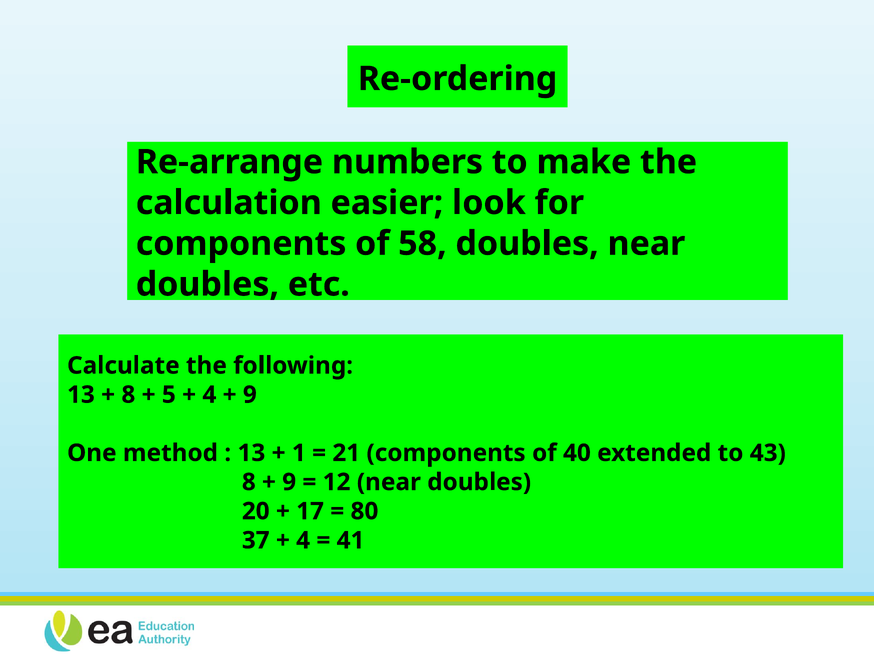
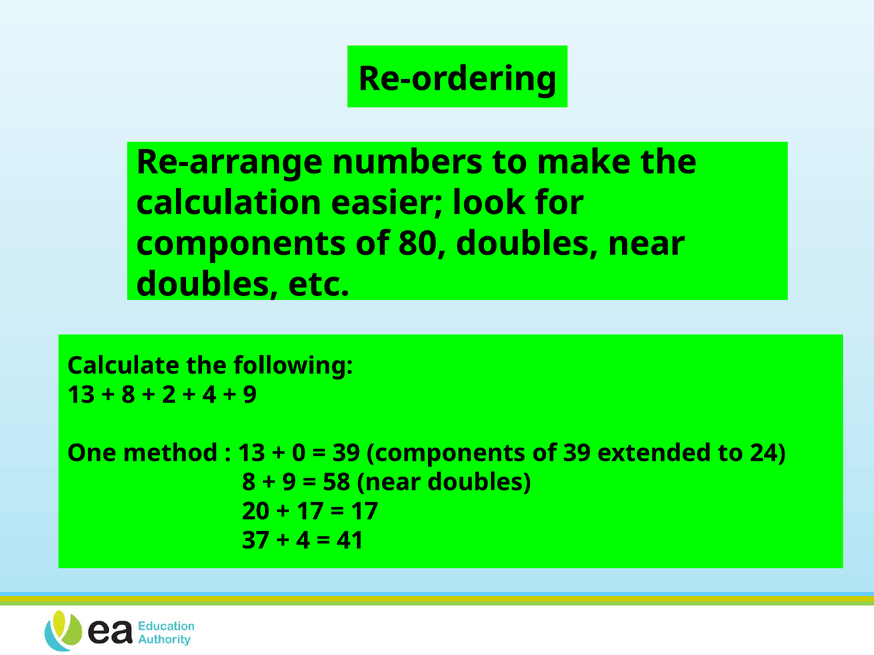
58: 58 -> 80 (422, 244)
5: 5 -> 2 (169, 395)
1: 1 -> 0 (299, 453)
21: 21 -> 39 (346, 453)
of 40: 40 -> 39 (577, 453)
43: 43 -> 24 (768, 453)
12: 12 -> 58 (337, 482)
80: 80 -> 17 (364, 512)
